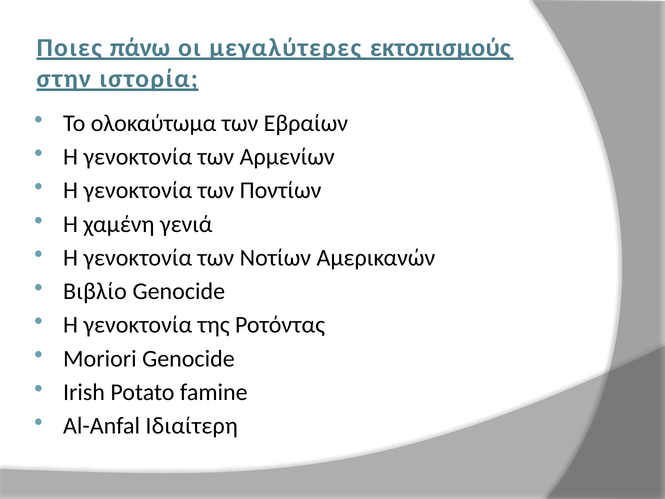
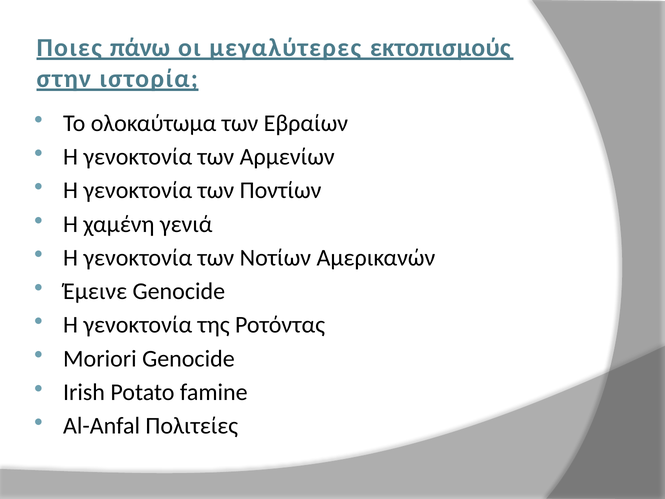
Βιβλίο: Βιβλίο -> Έμεινε (95, 291)
Ιδιαίτερη: Ιδιαίτερη -> Πολιτείες (192, 426)
